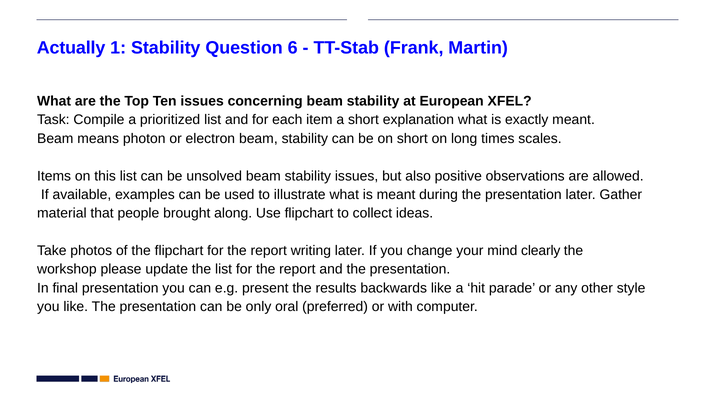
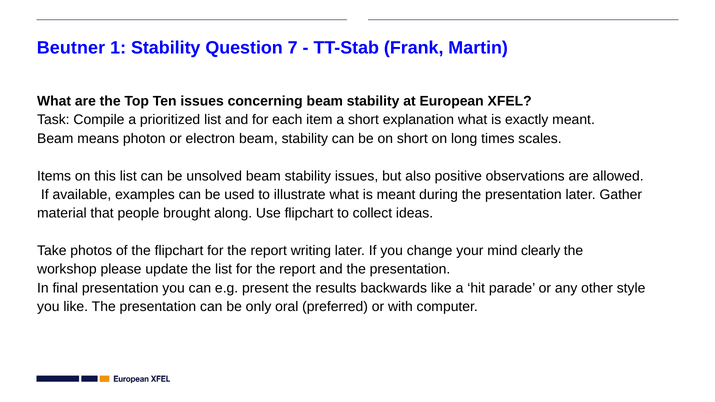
Actually: Actually -> Beutner (71, 48)
6: 6 -> 7 (293, 48)
